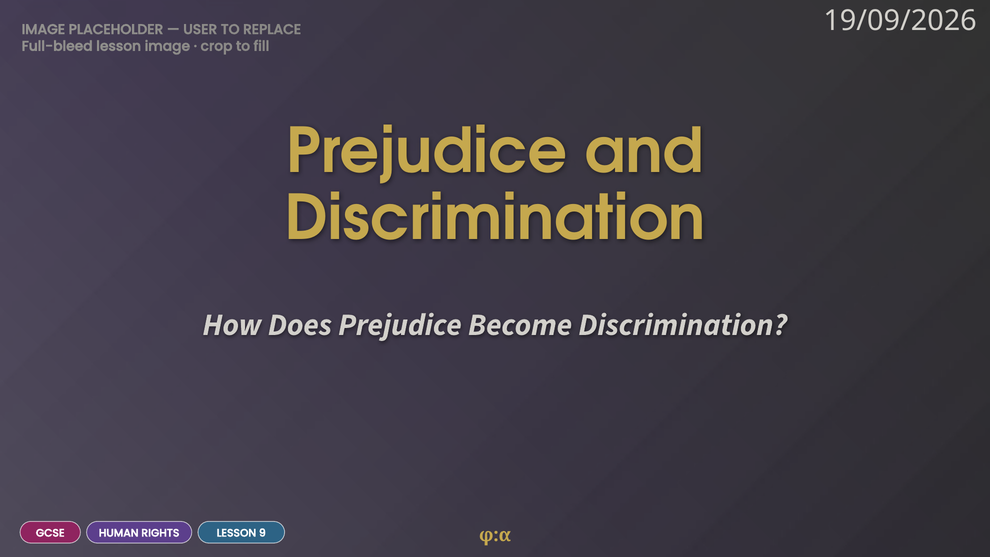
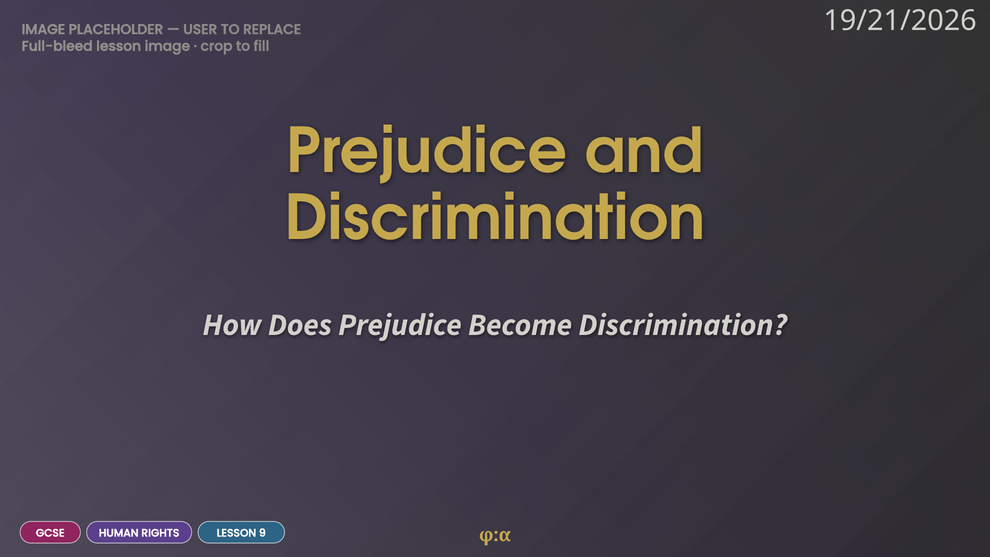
19/09/2026: 19/09/2026 -> 19/21/2026 (900, 21)
